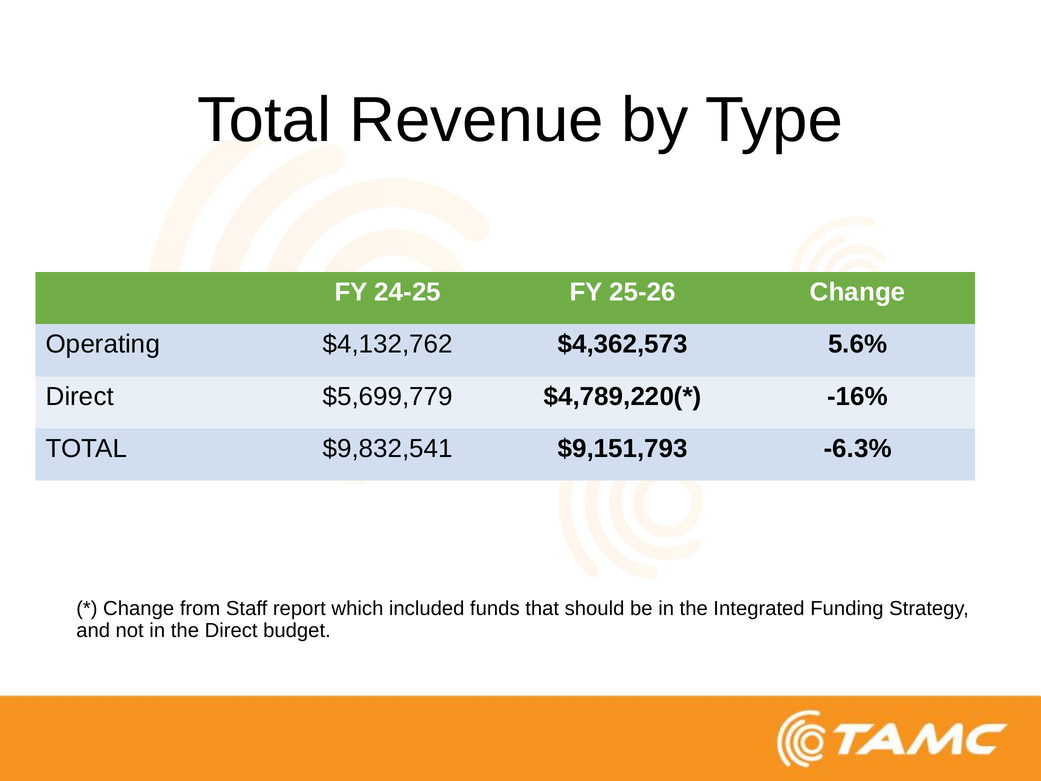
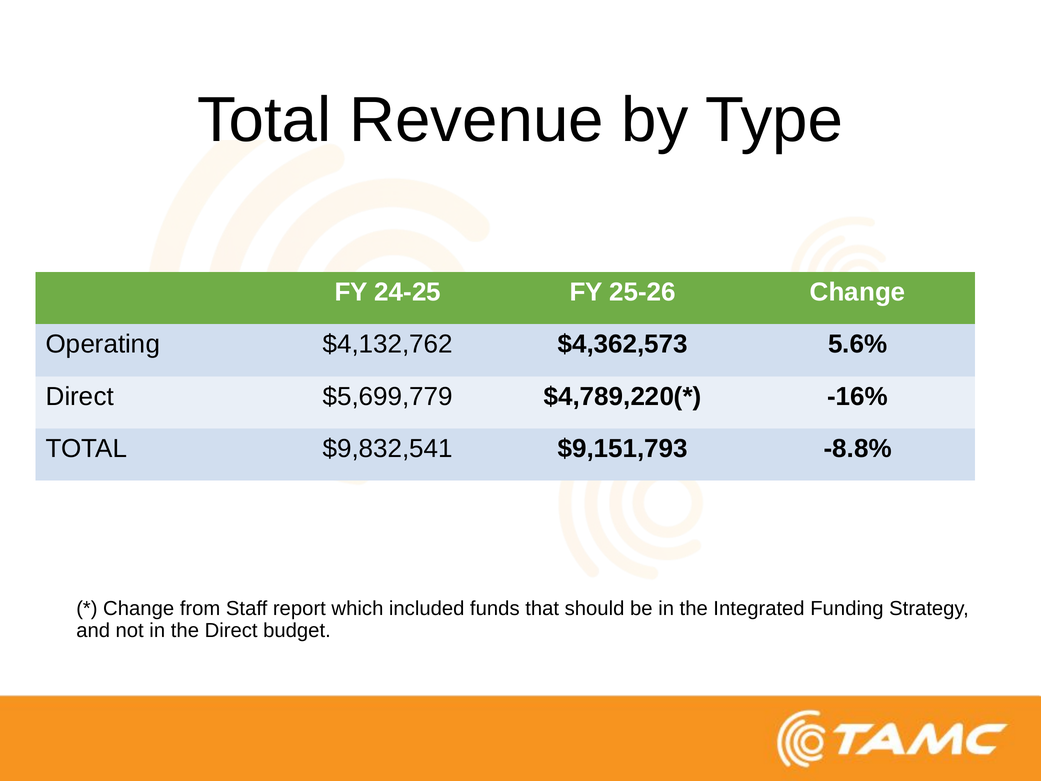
-6.3%: -6.3% -> -8.8% (858, 449)
